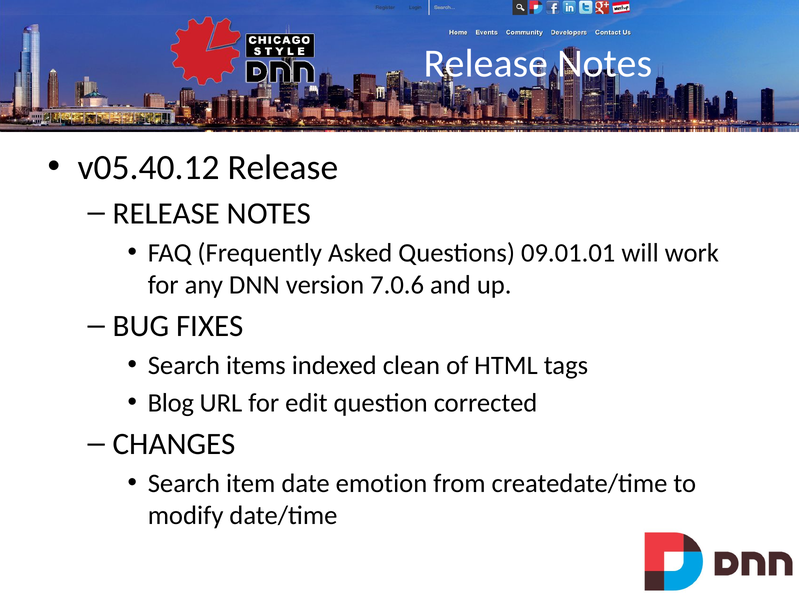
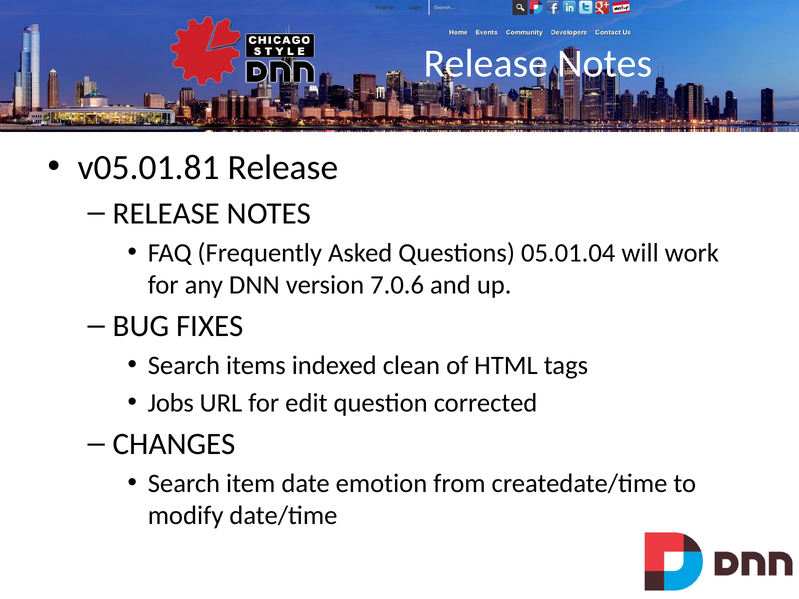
v05.40.12: v05.40.12 -> v05.01.81 (149, 168)
09.01.01: 09.01.01 -> 05.01.04 (568, 253)
Blog: Blog -> Jobs (171, 403)
